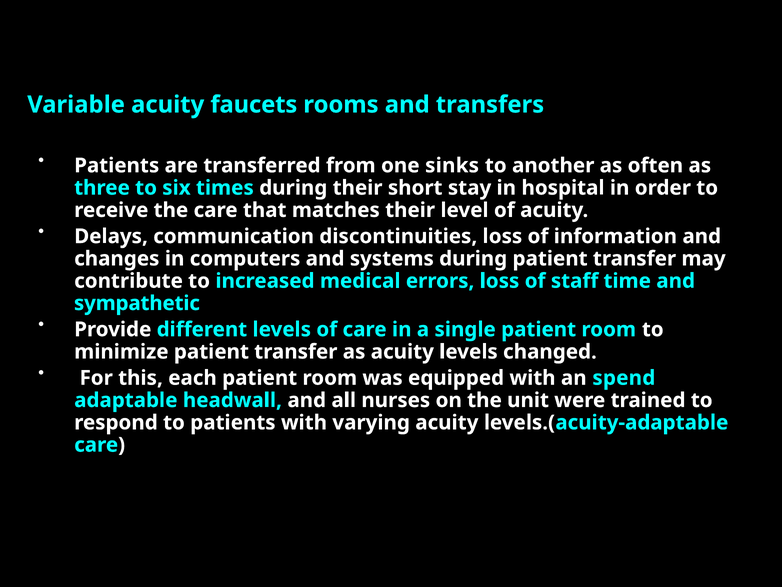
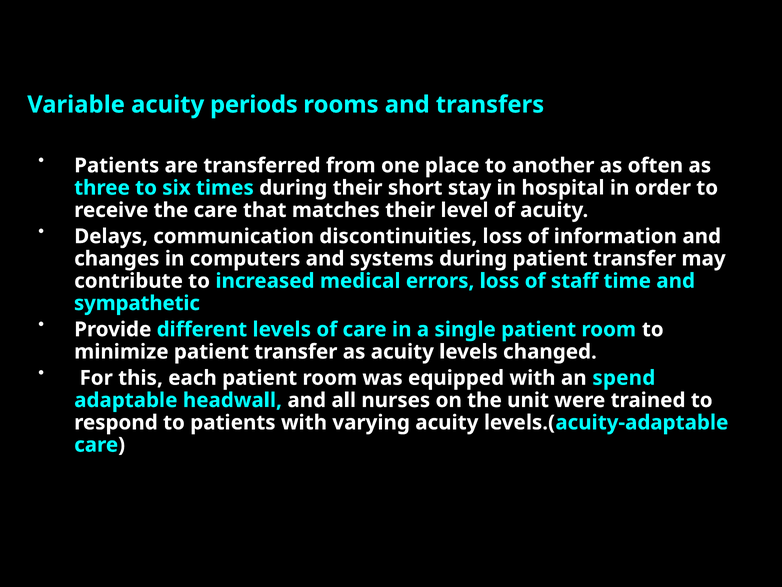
faucets: faucets -> periods (254, 105)
sinks: sinks -> place (452, 165)
